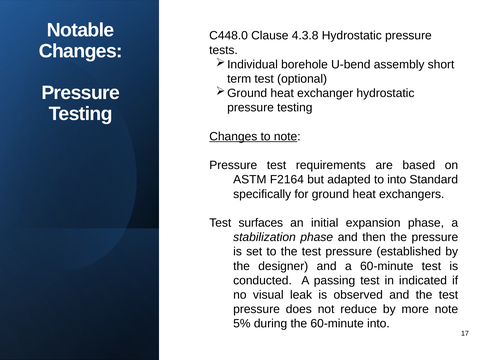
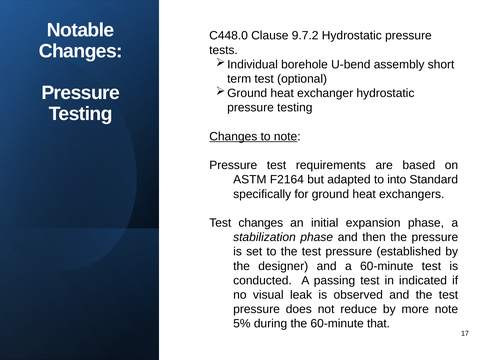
4.3.8: 4.3.8 -> 9.7.2 (305, 36)
Test surfaces: surfaces -> changes (261, 223)
60-minute into: into -> that (378, 324)
